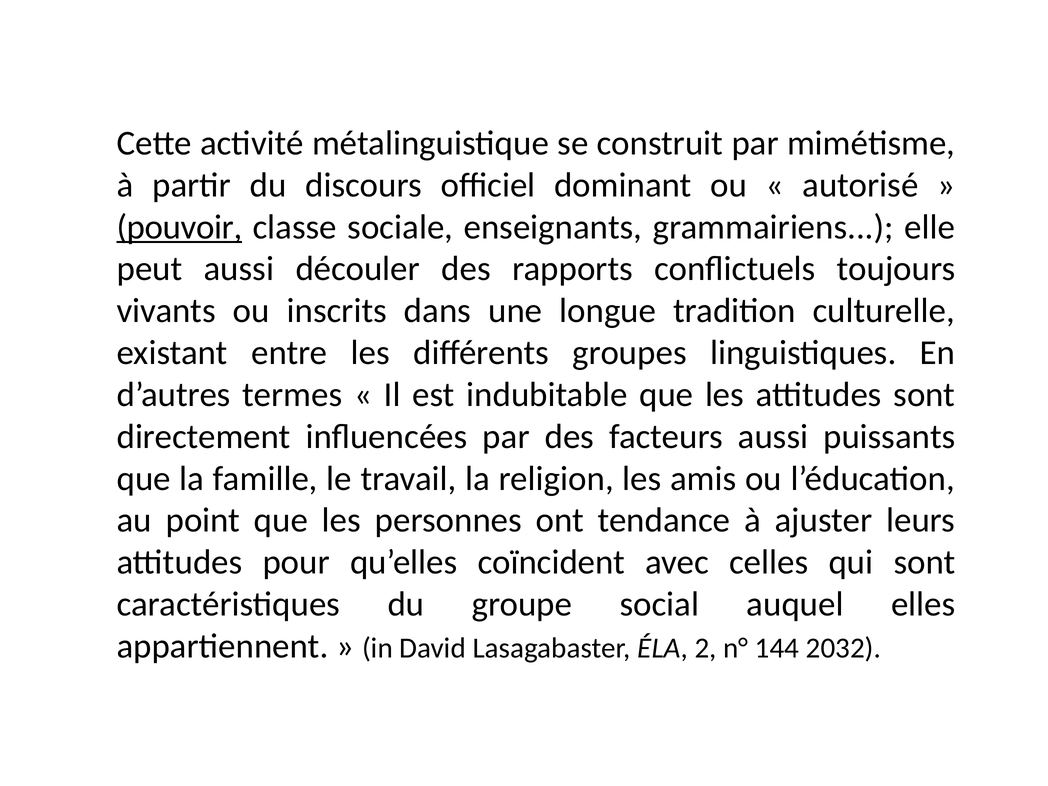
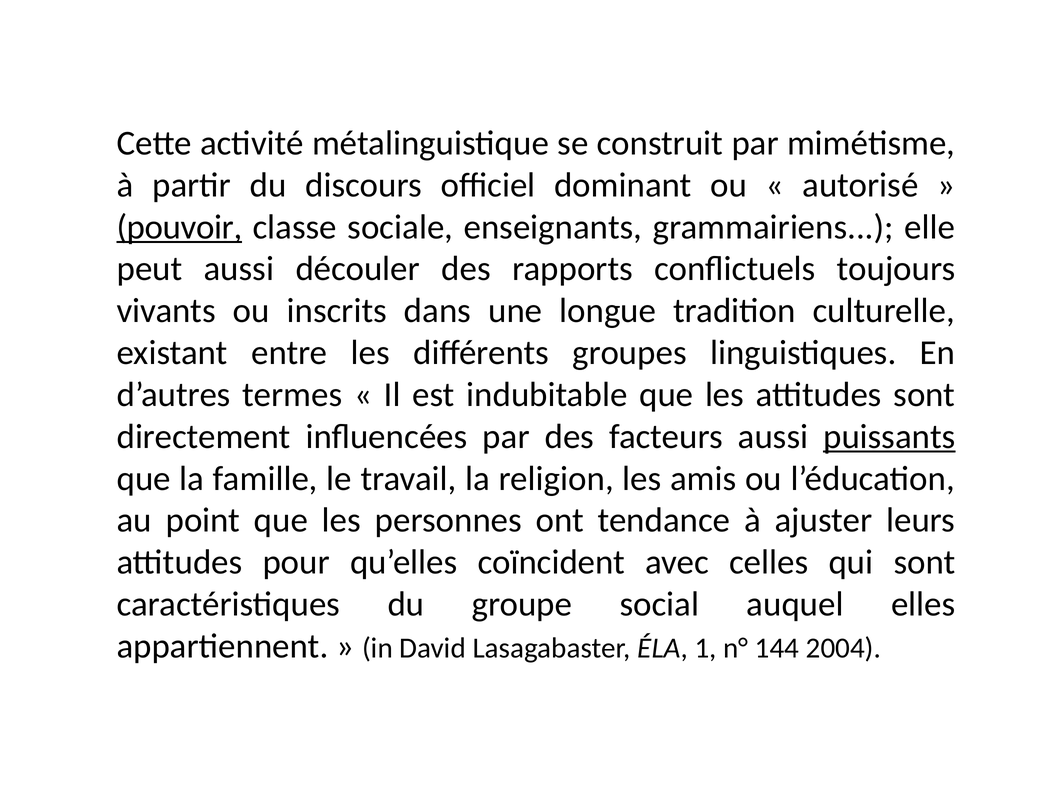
puissants underline: none -> present (889, 437)
2: 2 -> 1 (706, 648)
2032: 2032 -> 2004 (843, 648)
